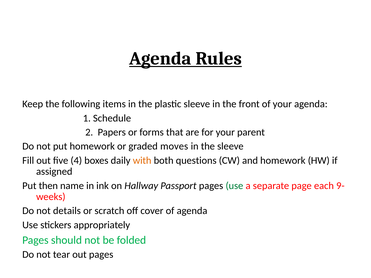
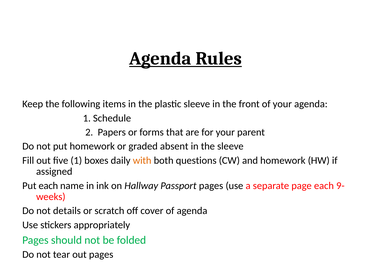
moves: moves -> absent (174, 146)
five 4: 4 -> 1 (76, 161)
Put then: then -> each (48, 186)
use colour: green -> black (234, 186)
